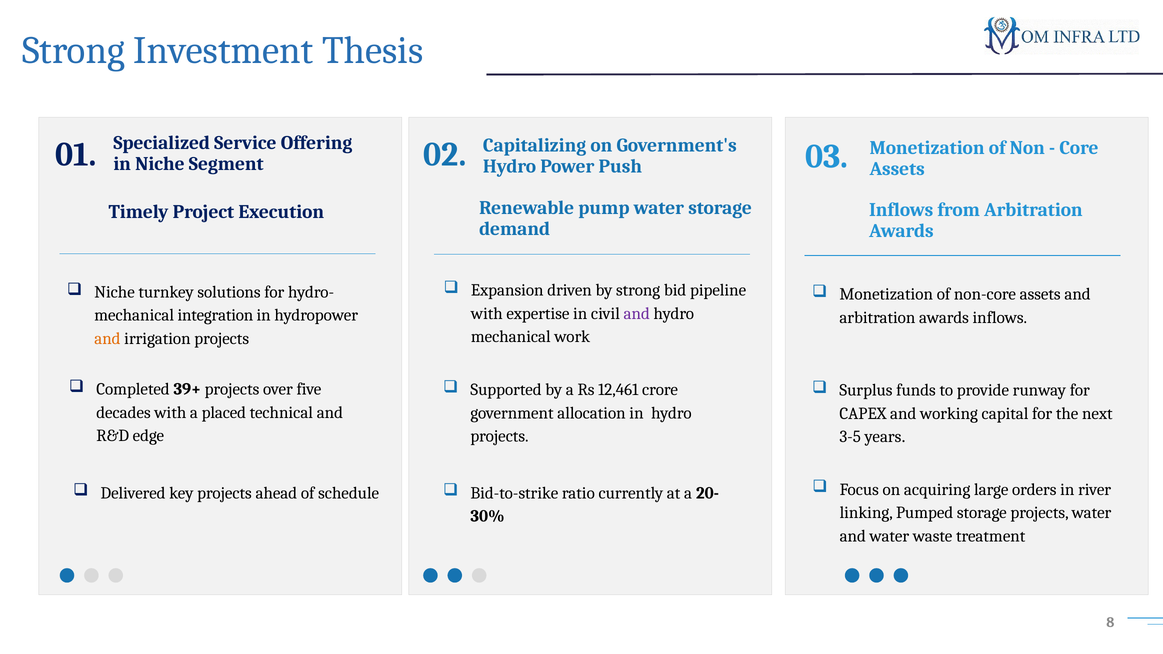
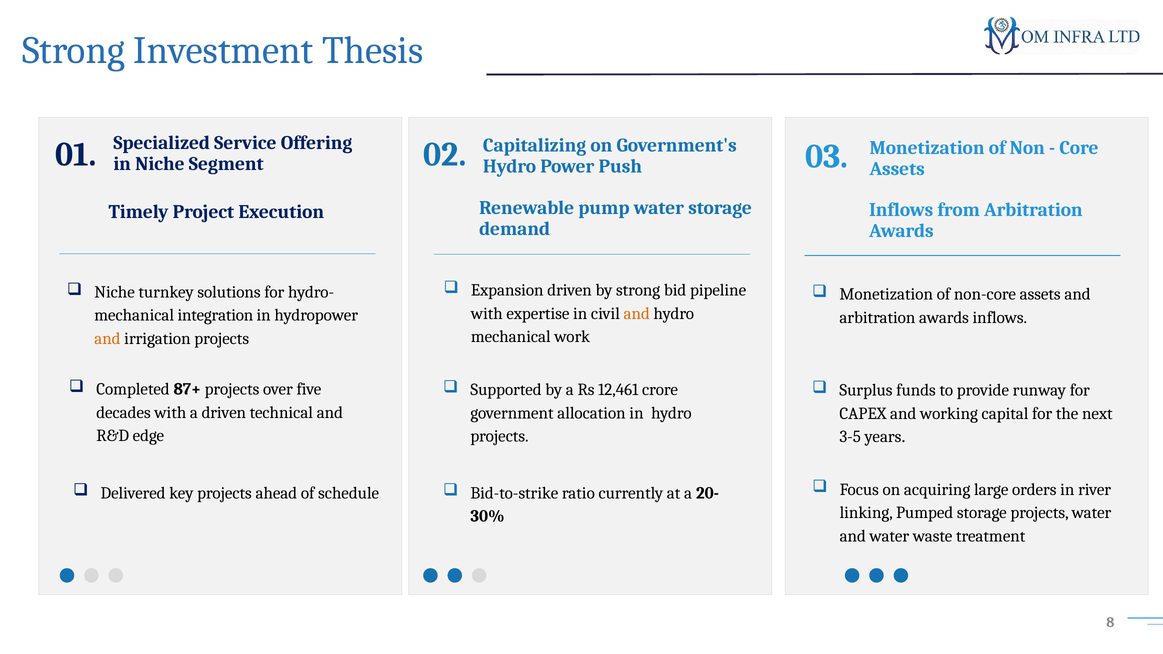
and colour: purple -> orange (637, 314)
39+: 39+ -> 87+ (187, 389)
a placed: placed -> driven (224, 413)
